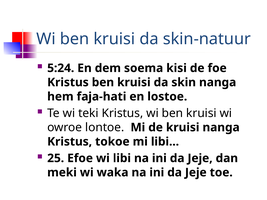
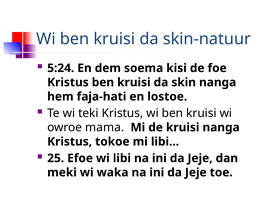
lontoe: lontoe -> mama (105, 128)
